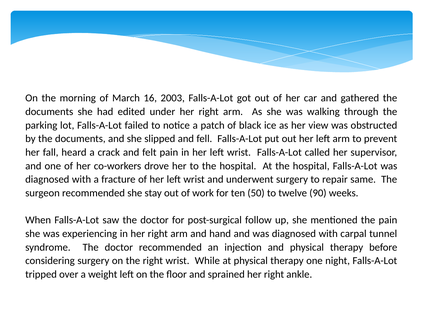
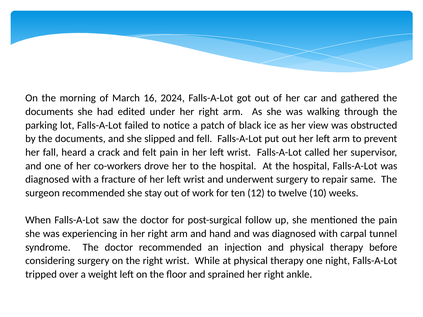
2003: 2003 -> 2024 (173, 98)
50: 50 -> 12 (256, 193)
90: 90 -> 10 (318, 193)
